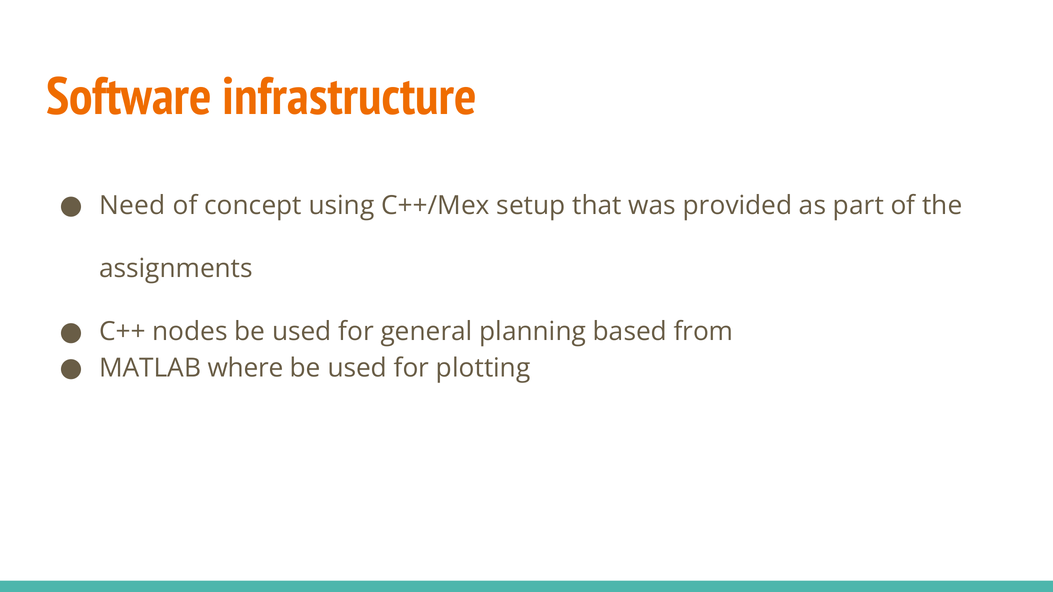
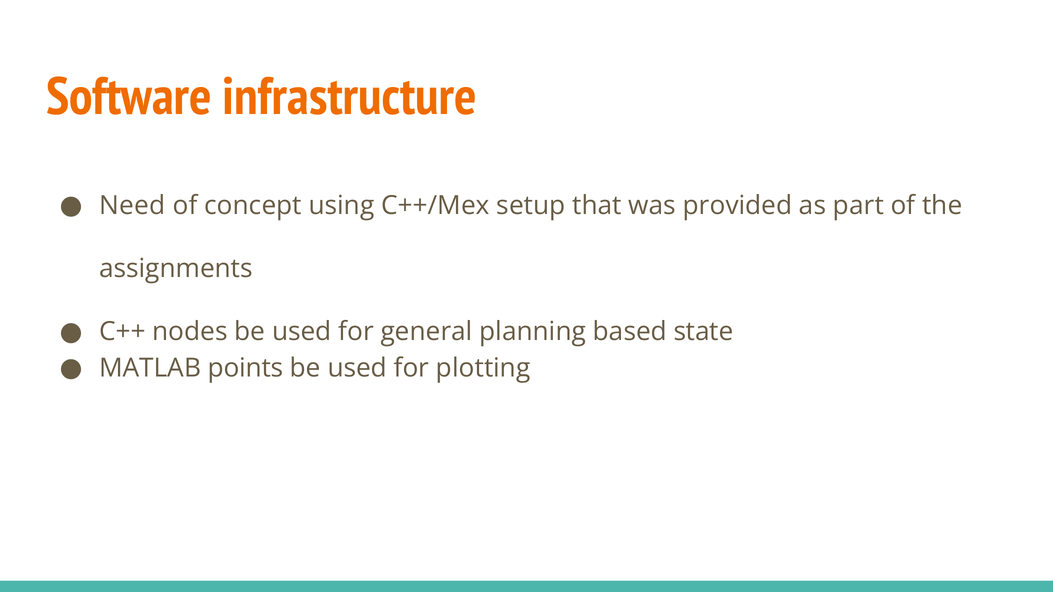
from: from -> state (704, 332)
where: where -> points (246, 368)
